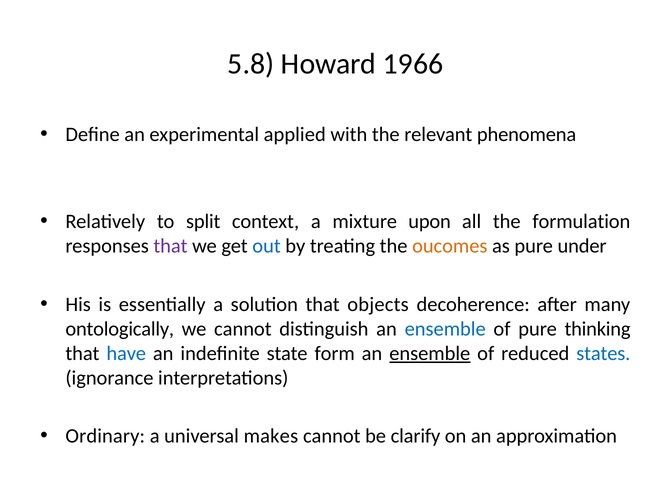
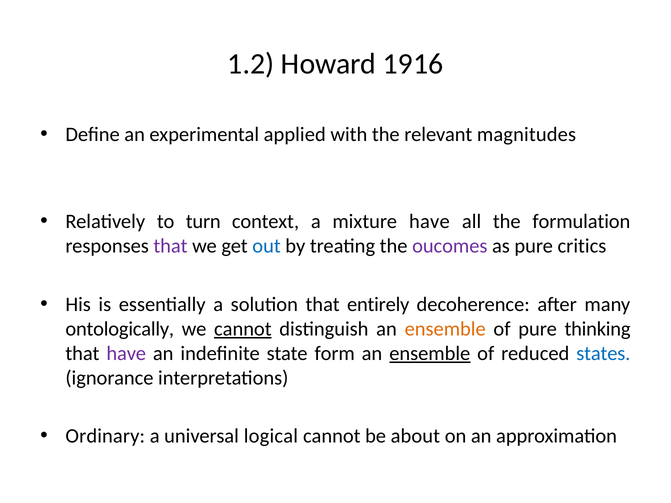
5.8: 5.8 -> 1.2 (251, 64)
1966: 1966 -> 1916 (413, 64)
phenomena: phenomena -> magnitudes (526, 135)
split: split -> turn (203, 222)
mixture upon: upon -> have (429, 222)
oucomes colour: orange -> purple (450, 246)
under: under -> critics (582, 246)
objects: objects -> entirely (378, 304)
cannot underline: none -> present (243, 329)
ensemble colour: blue -> orange (445, 329)
have colour: blue -> purple (126, 354)
makes: makes -> logical (271, 436)
clarify: clarify -> about (415, 436)
